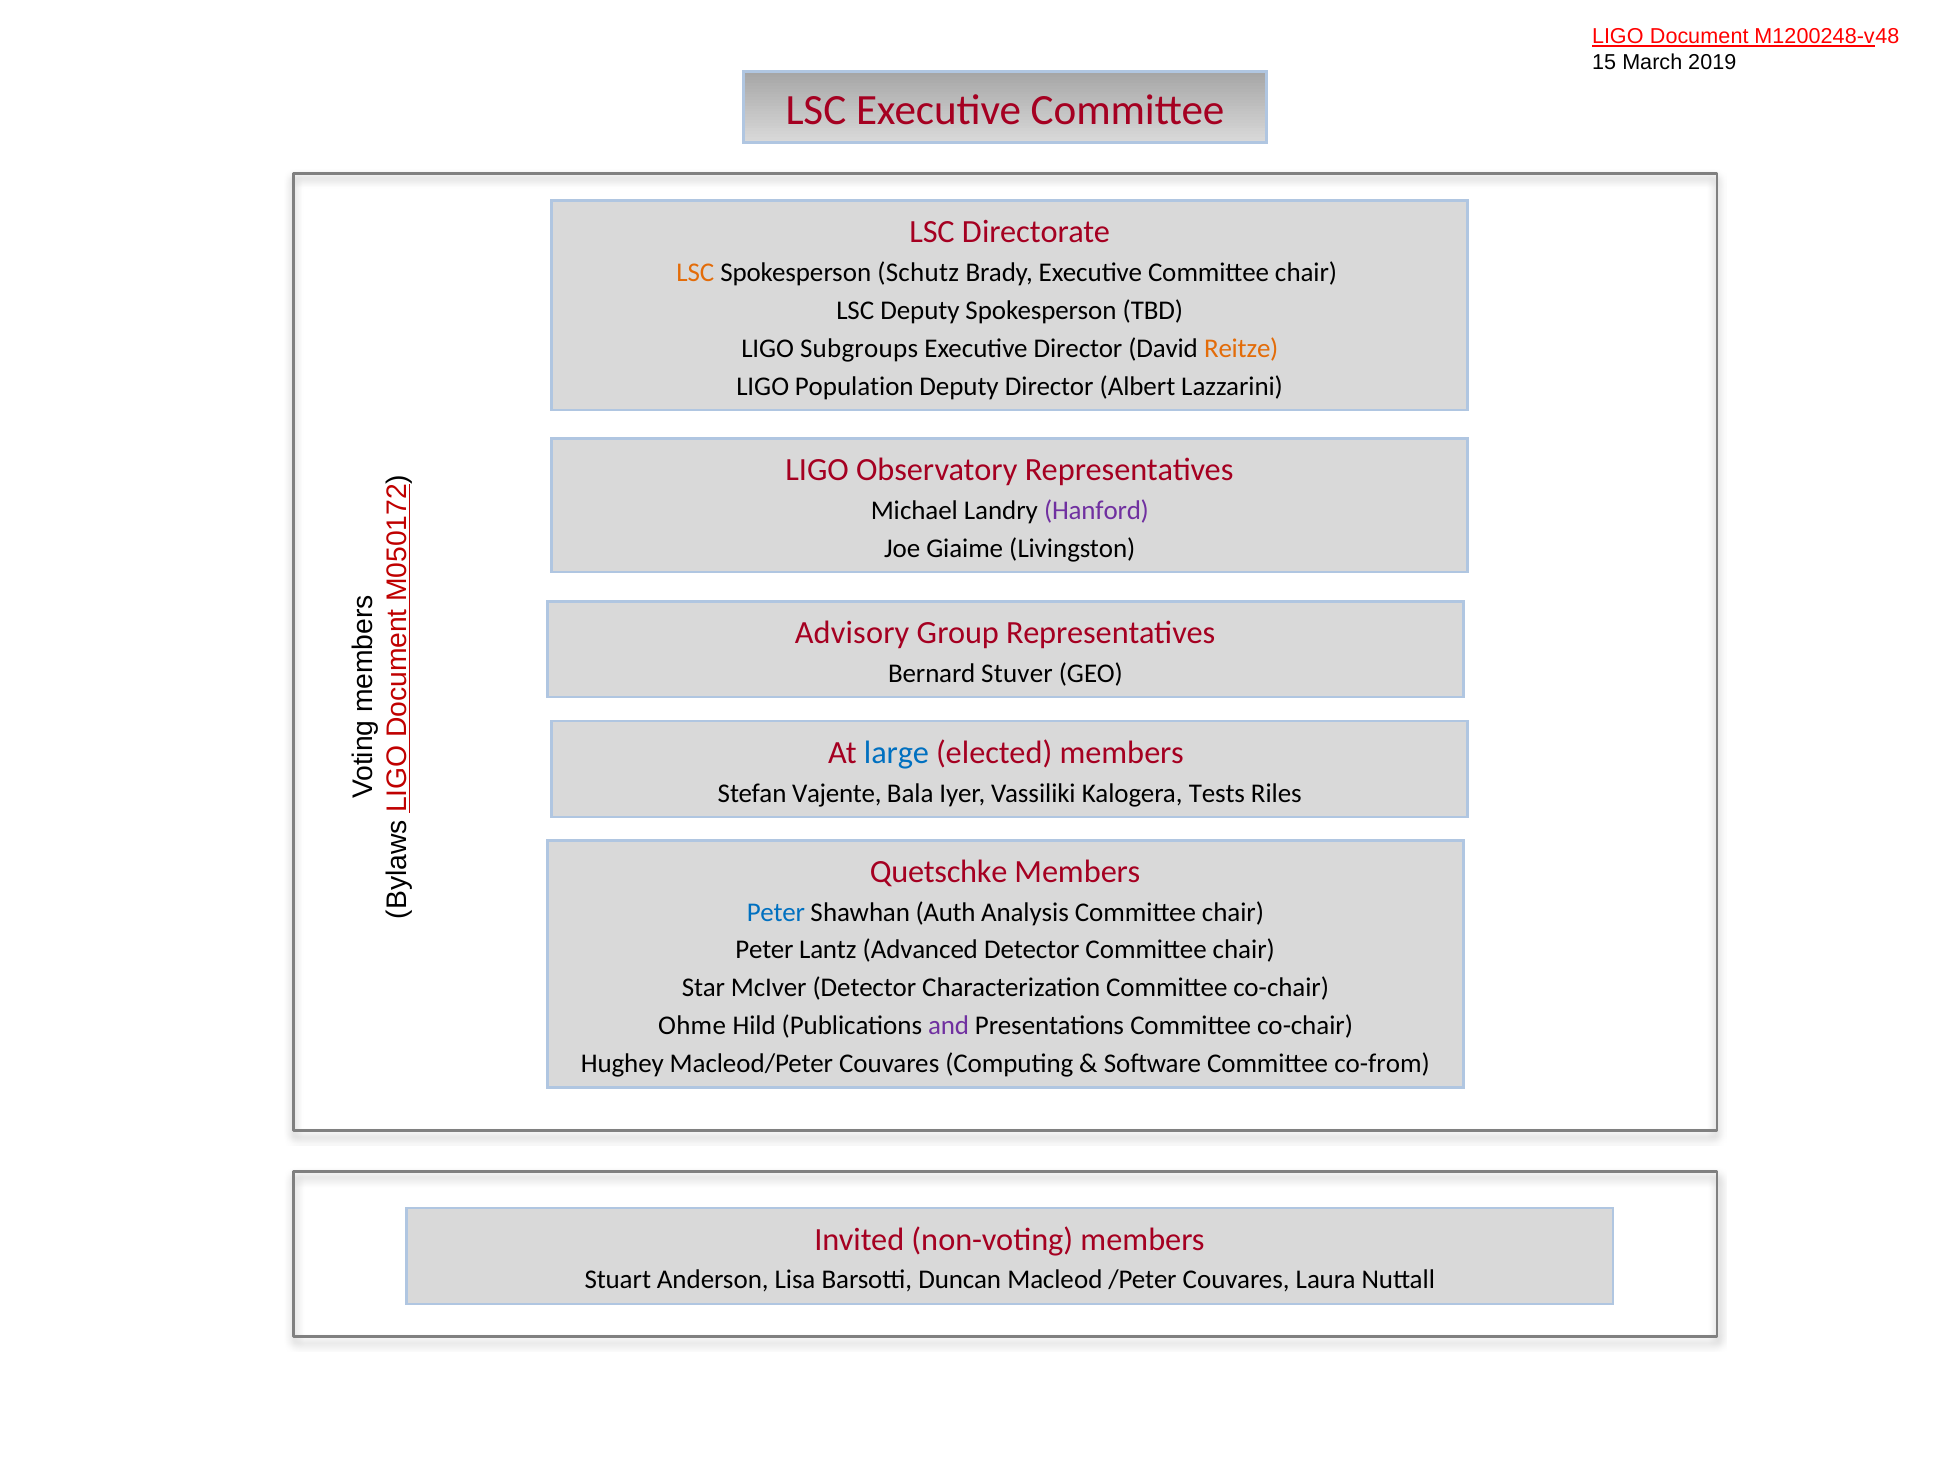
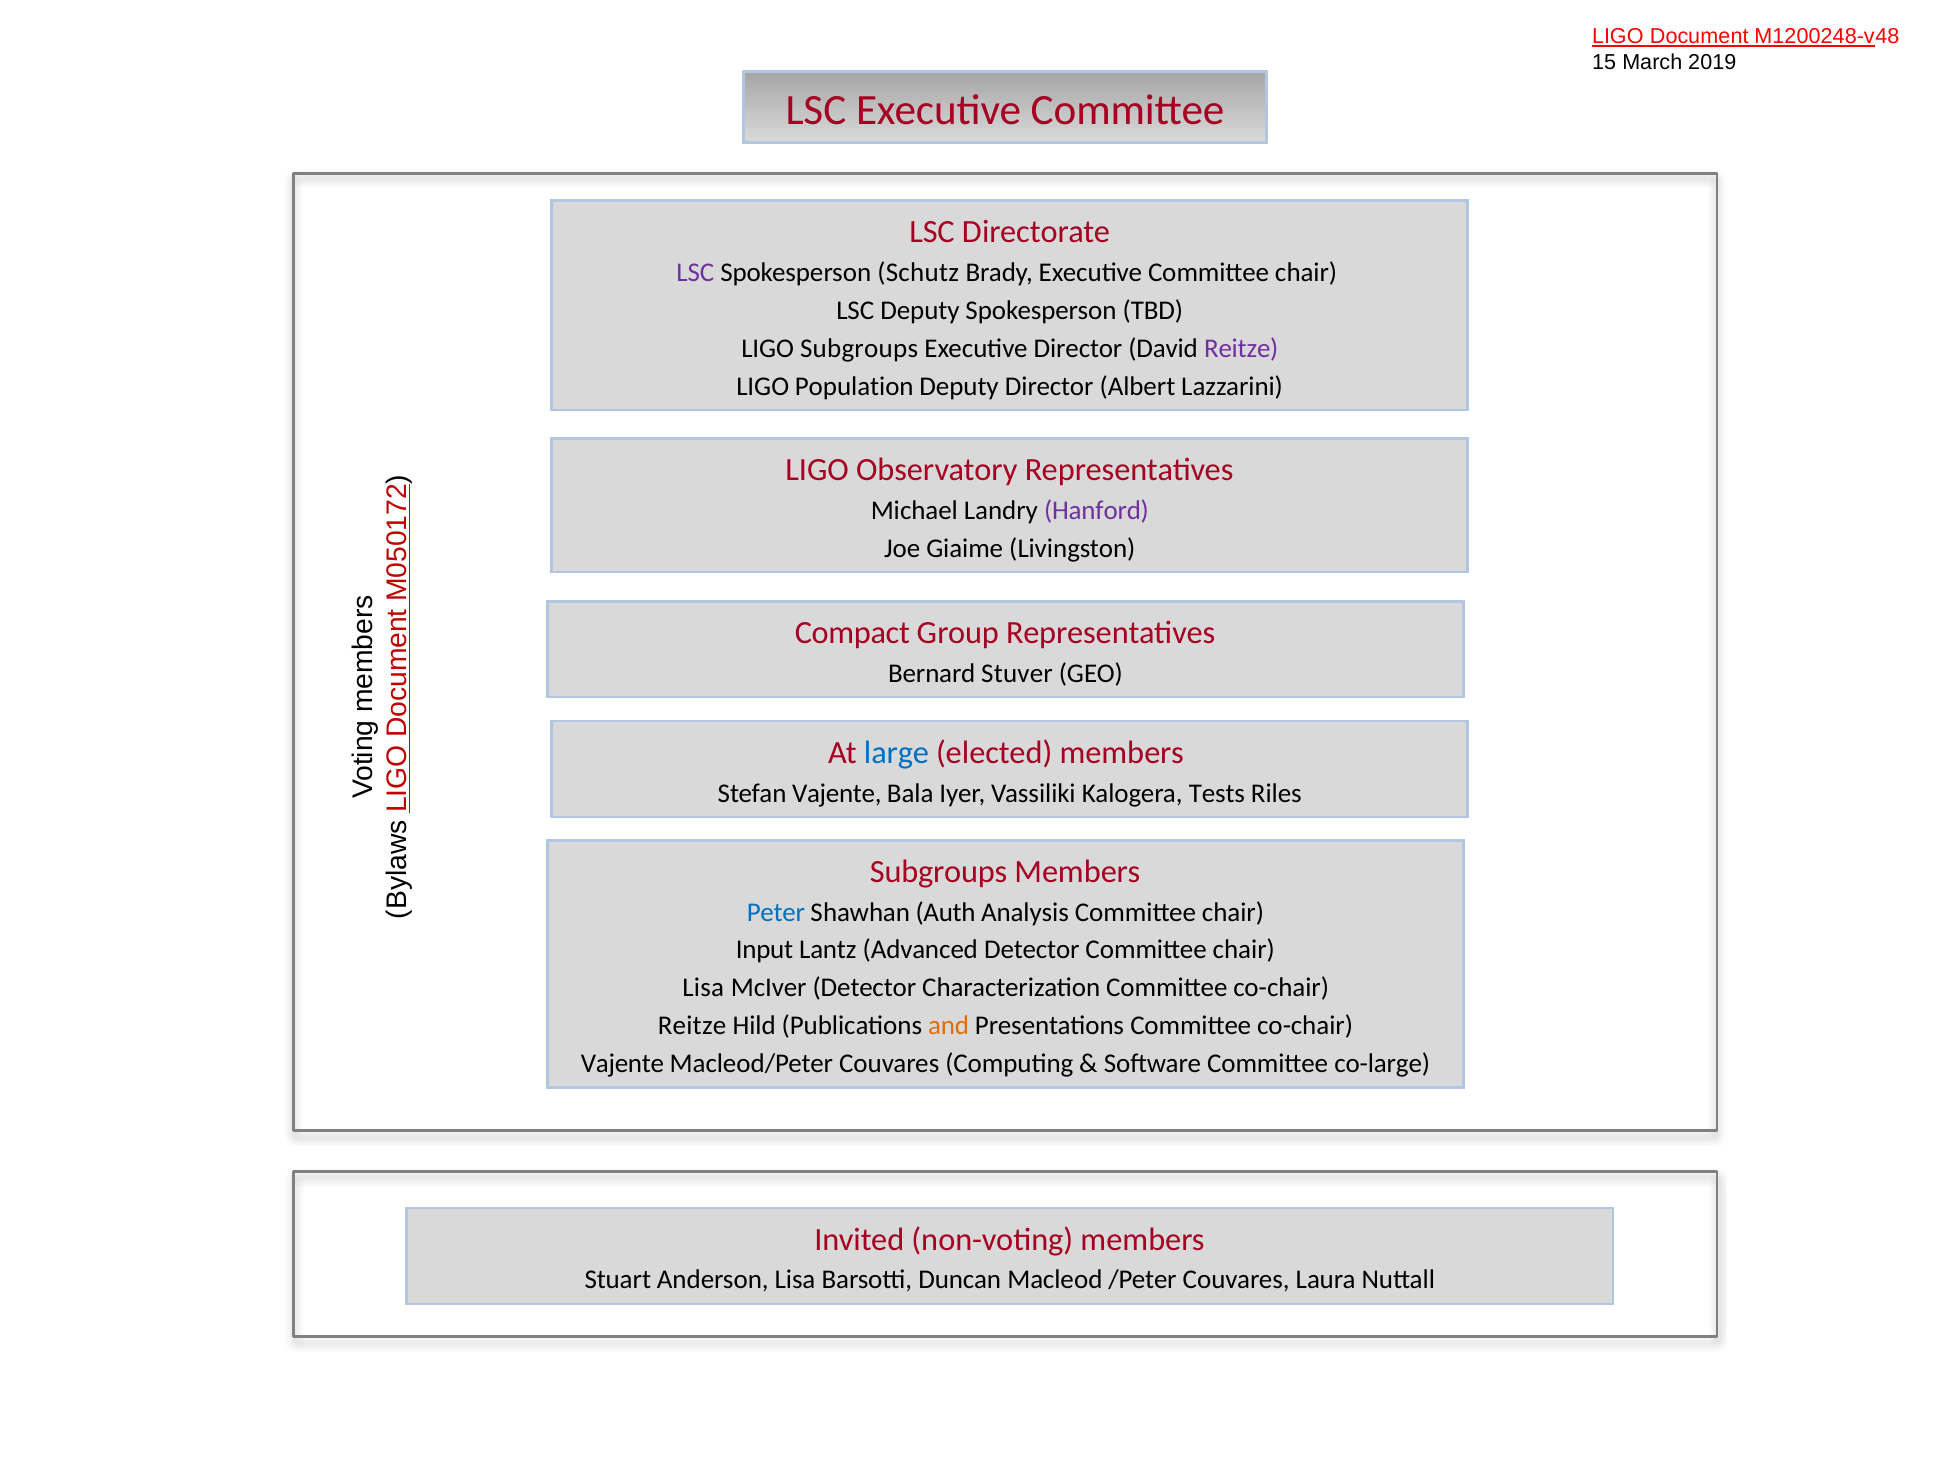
LSC colour: orange -> purple (695, 273)
Reitze colour: orange -> purple (1241, 348)
Advisory: Advisory -> Compact (852, 632)
Quetschke: Quetschke -> Subgroups (939, 871)
Peter: Peter -> Input (764, 950)
Star: Star -> Lisa (703, 988)
Ohme: Ohme -> Reitze (692, 1025)
and colour: purple -> orange (949, 1025)
Hughey: Hughey -> Vajente (622, 1063)
co-from: co-from -> co-large (1382, 1063)
